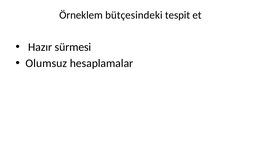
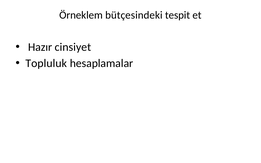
sürmesi: sürmesi -> cinsiyet (73, 47)
Olumsuz: Olumsuz -> Topluluk (46, 63)
